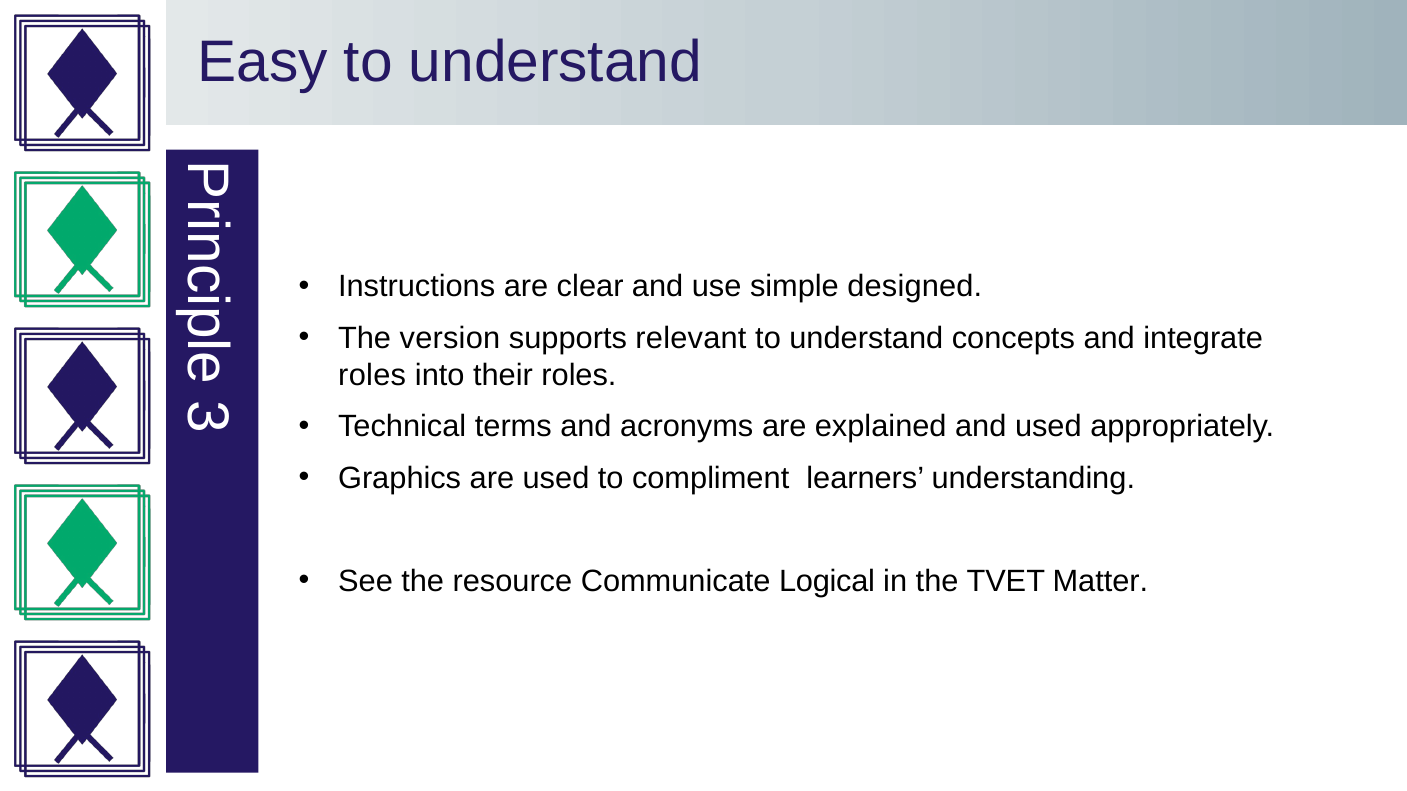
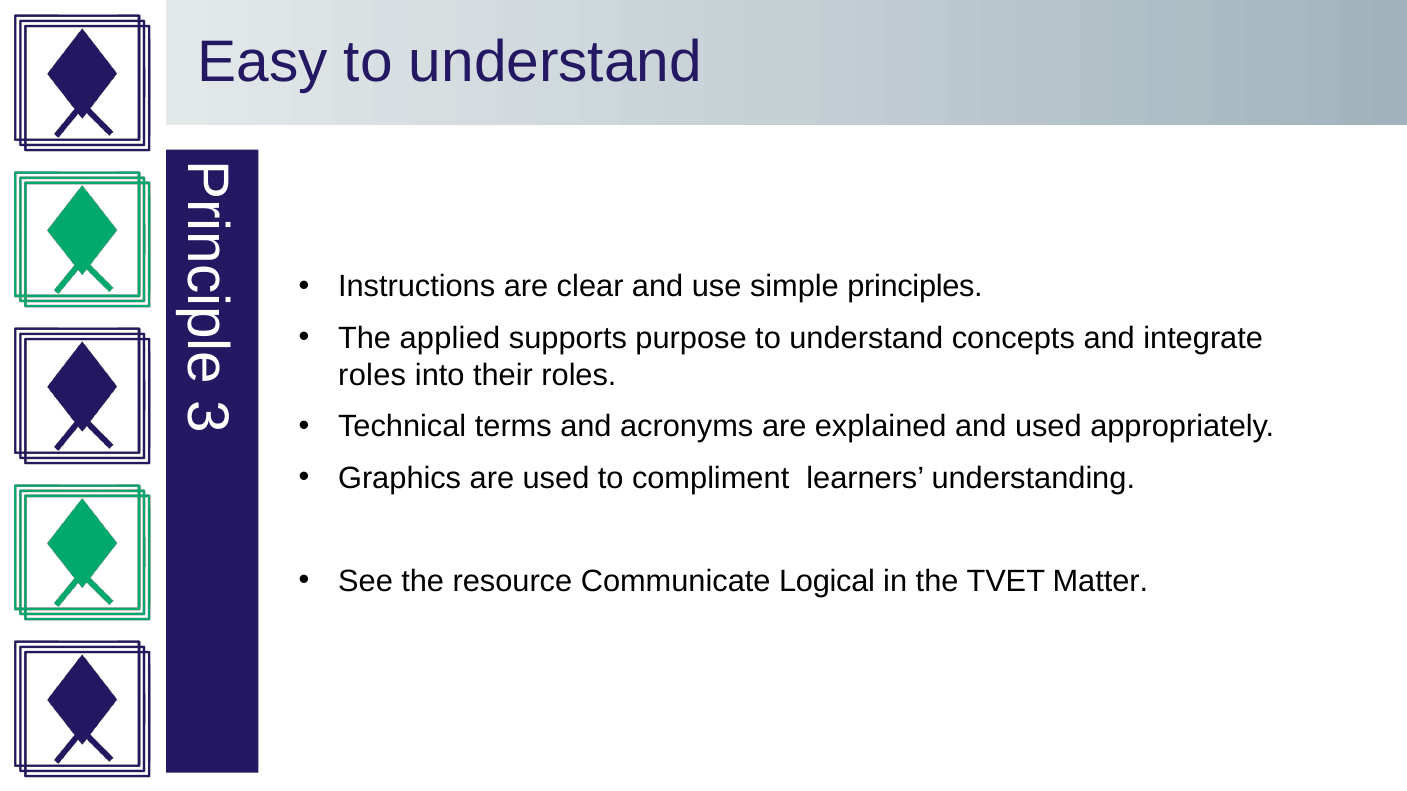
designed: designed -> principles (915, 287)
version: version -> applied (450, 338)
relevant: relevant -> purpose (691, 338)
